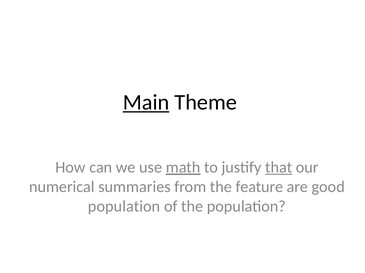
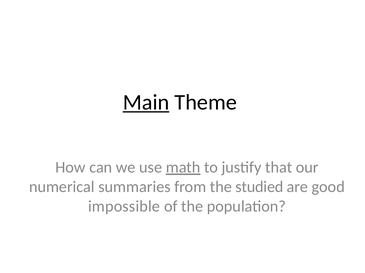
that underline: present -> none (279, 168)
feature: feature -> studied (259, 187)
population: population -> impossible (124, 207)
